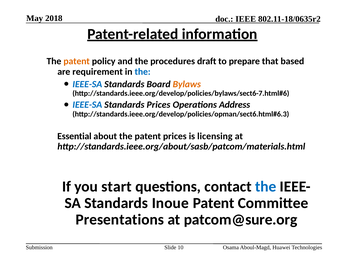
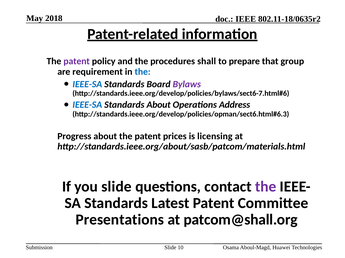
patent colour: orange -> purple (77, 61)
draft: draft -> shall (207, 61)
based: based -> group (292, 61)
Bylaws colour: orange -> purple (187, 84)
Standards Prices: Prices -> About (159, 105)
Essential: Essential -> Progress (74, 136)
you start: start -> slide (117, 187)
the colour: blue -> purple (266, 187)
Inoue: Inoue -> Latest (170, 204)
patcom@sure.org: patcom@sure.org -> patcom@shall.org (241, 220)
